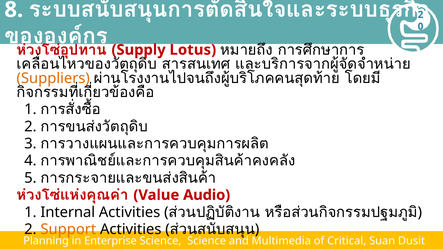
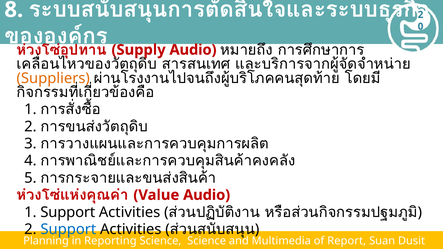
Supply Lotus: Lotus -> Audio (193, 50)
1 Internal: Internal -> Support (68, 212)
Support colour: orange -> blue (68, 229)
Enterprise: Enterprise -> Reporting (110, 241)
Critical: Critical -> Report (347, 241)
